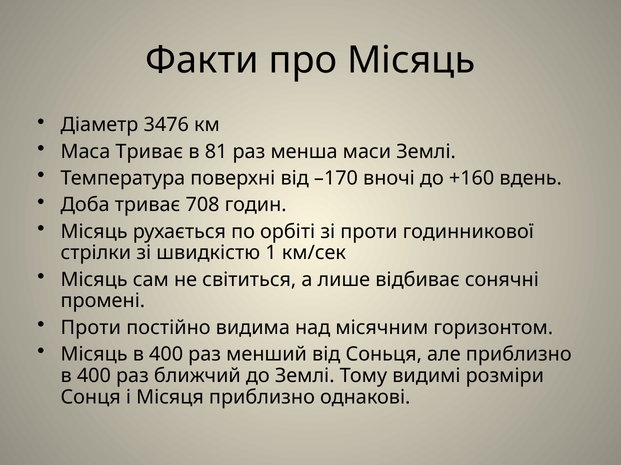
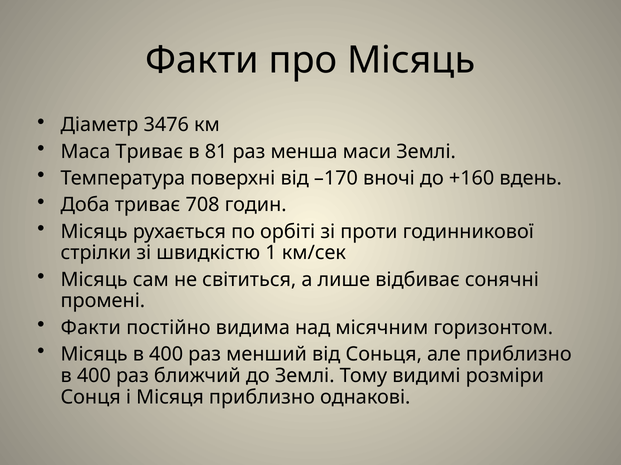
Проти: Проти -> Факти (91, 328)
